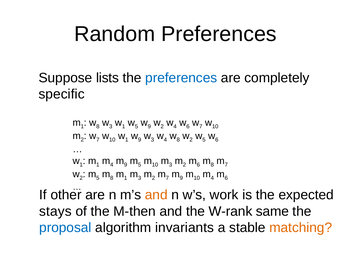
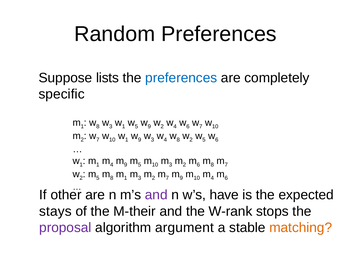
and colour: orange -> purple (156, 195)
work: work -> have (224, 195)
M-then: M-then -> M-their (135, 212)
same: same -> stops (272, 212)
proposal colour: blue -> purple (65, 228)
invariants: invariants -> argument (184, 228)
